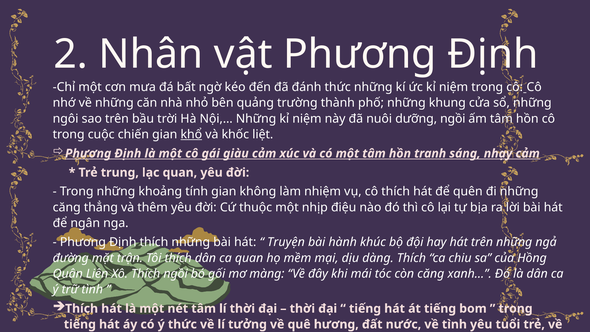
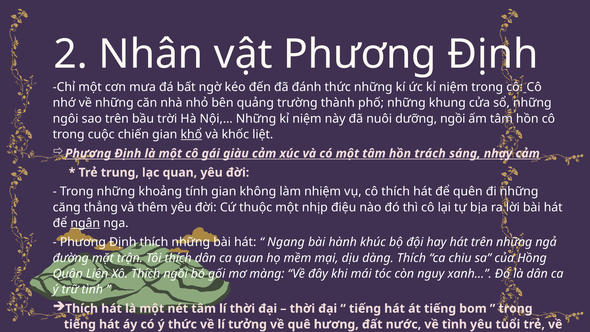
tranh: tranh -> trách (430, 153)
ngân underline: none -> present (85, 223)
Truyện: Truyện -> Ngang (286, 242)
còn căng: căng -> nguy (431, 274)
